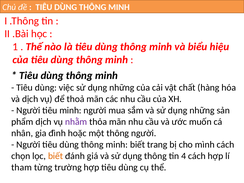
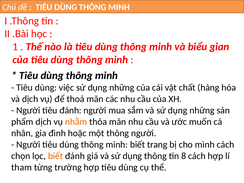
hiệu: hiệu -> gian (219, 47)
tiêu minh: minh -> đánh (70, 110)
nhằm colour: purple -> orange (76, 122)
4: 4 -> 8 (184, 156)
